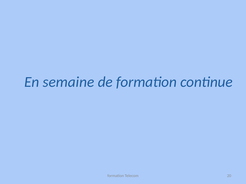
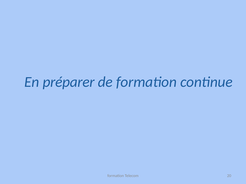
semaine: semaine -> préparer (69, 82)
